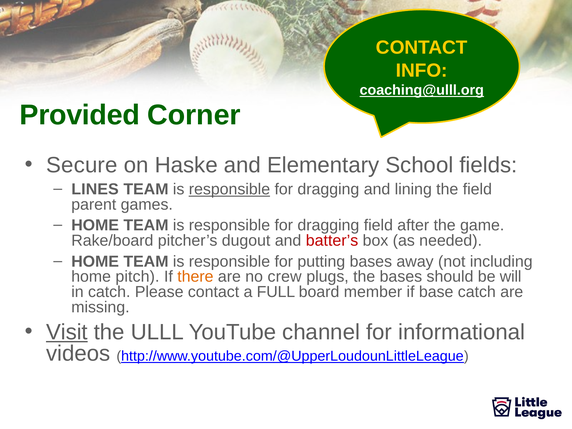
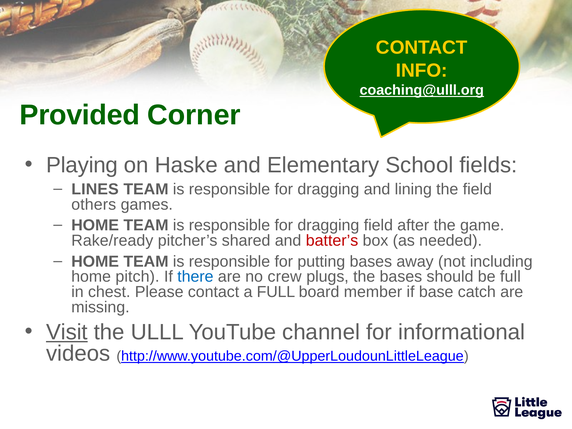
Secure: Secure -> Playing (82, 165)
responsible underline: present -> none (229, 189)
parent: parent -> others (94, 205)
Rake/board: Rake/board -> Rake/ready (112, 241)
dugout: dugout -> shared (246, 241)
there colour: orange -> blue (195, 277)
be will: will -> full (510, 277)
in catch: catch -> chest (109, 292)
